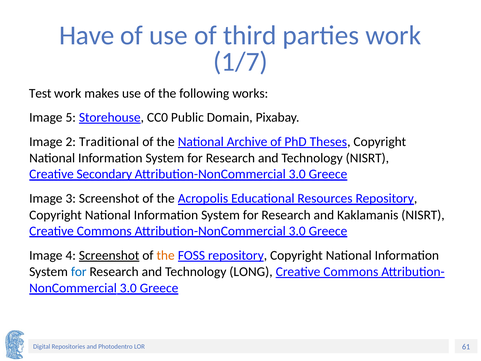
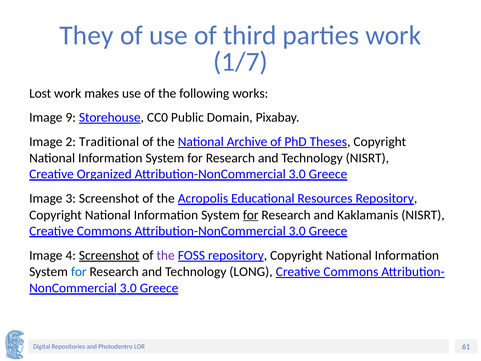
Have: Have -> They (87, 35)
Test: Test -> Lost (40, 93)
5: 5 -> 9 (71, 117)
Secondary: Secondary -> Organized (104, 174)
for underline: none -> present (251, 215)
the colour: orange -> purple (166, 255)
